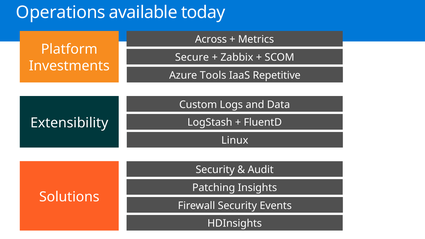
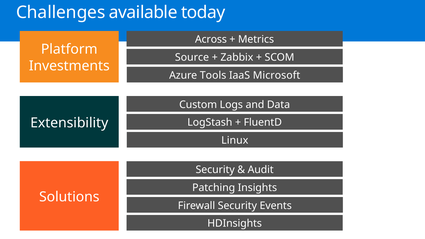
Operations: Operations -> Challenges (61, 12)
Secure: Secure -> Source (192, 57)
Repetitive: Repetitive -> Microsoft (277, 75)
